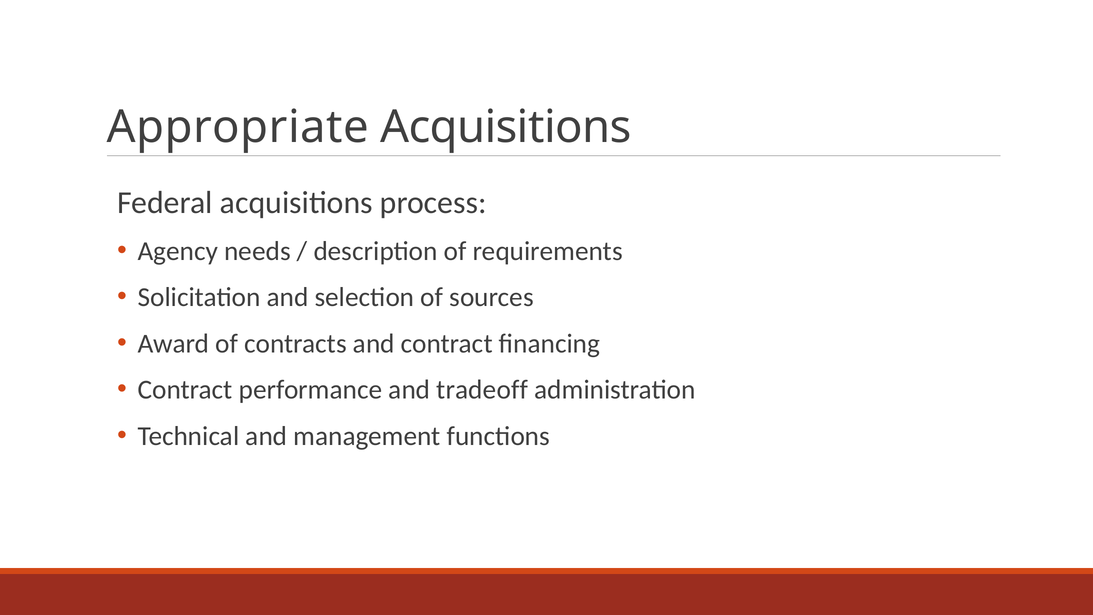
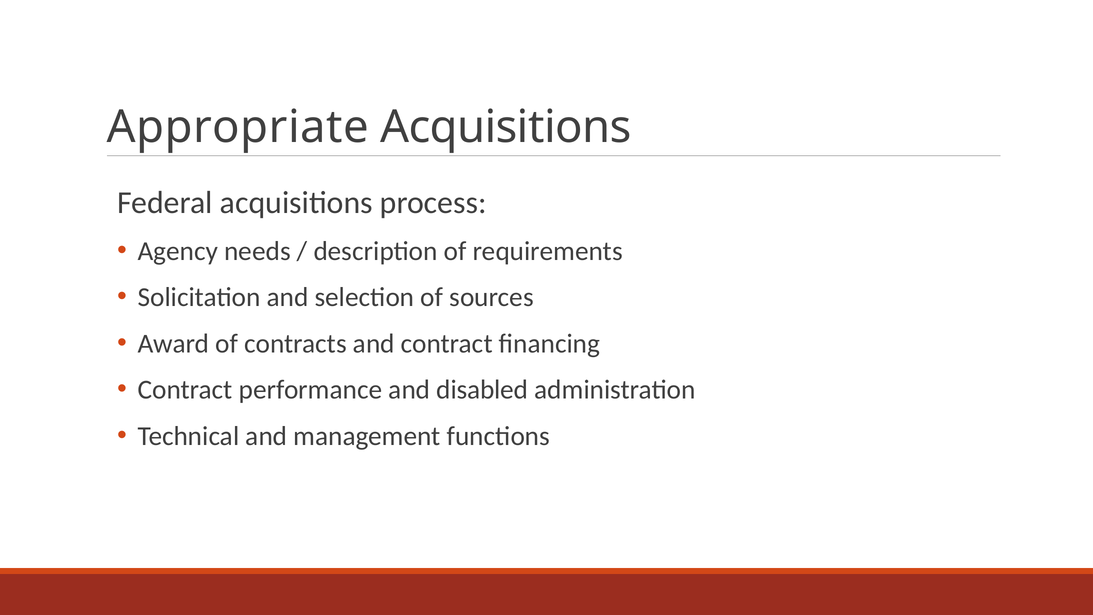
tradeoff: tradeoff -> disabled (482, 390)
